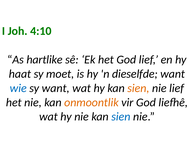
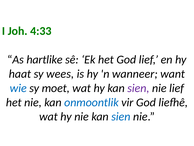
4:10: 4:10 -> 4:33 (41, 31)
moet: moet -> wees (60, 74)
dieselfde: dieselfde -> wanneer (135, 74)
sy want: want -> moet (56, 88)
sien colour: orange -> purple (138, 88)
onmoontlik colour: orange -> blue (91, 102)
